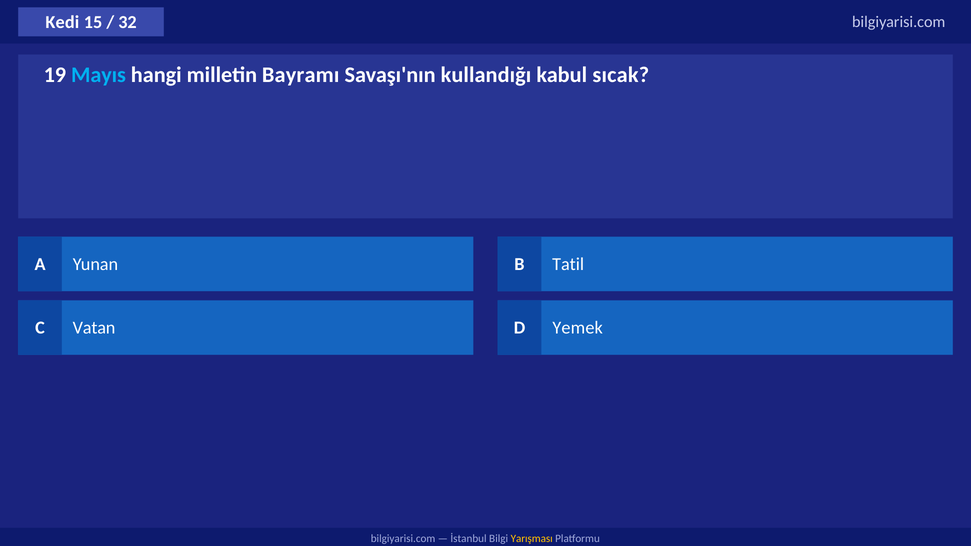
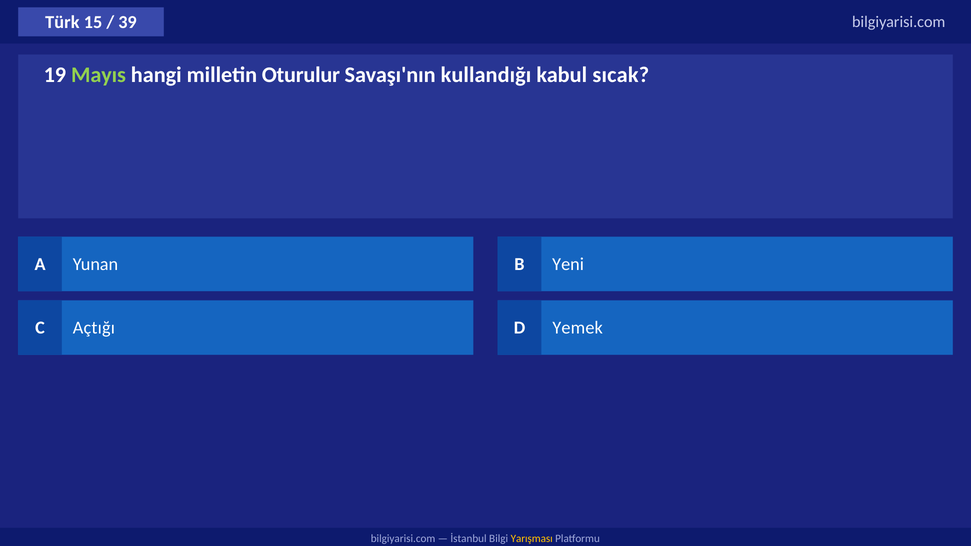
Kedi: Kedi -> Türk (62, 22)
32: 32 -> 39 (127, 22)
Mayıs colour: light blue -> light green (99, 75)
Bayramı: Bayramı -> Oturulur (301, 75)
Tatil: Tatil -> Yeni (568, 264)
Vatan: Vatan -> Açtığı (94, 328)
